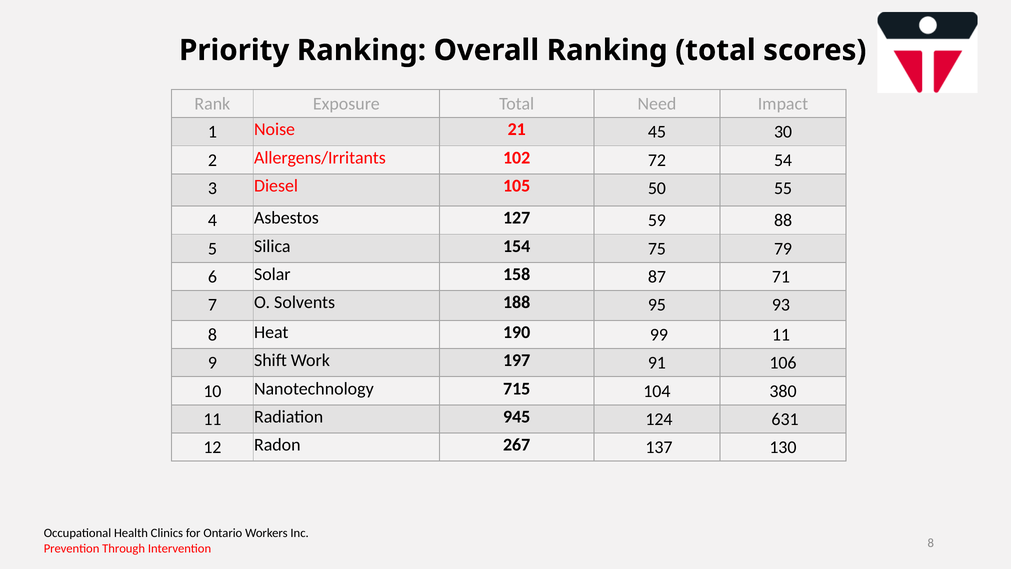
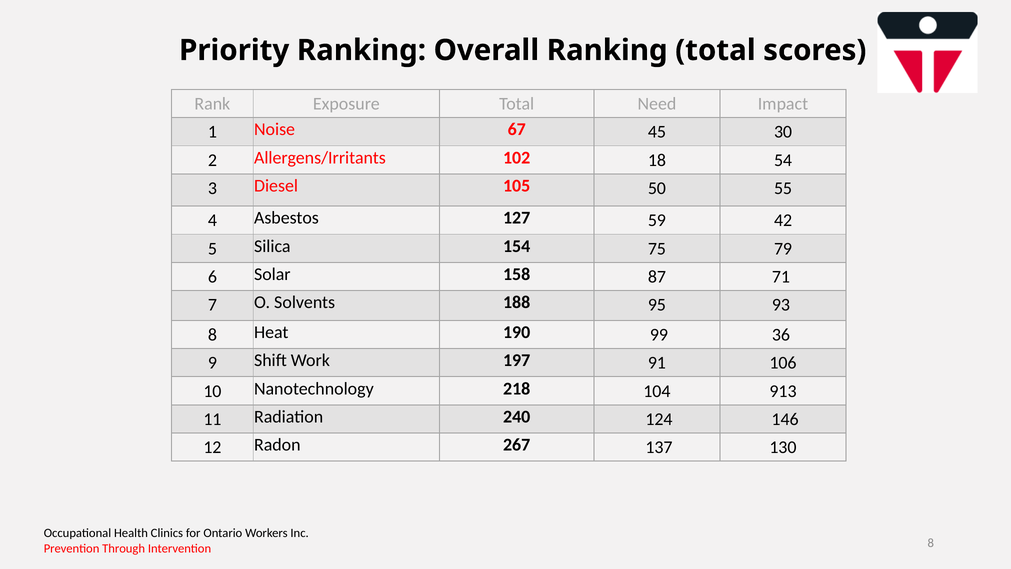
21: 21 -> 67 (517, 129)
72: 72 -> 18 (657, 160)
88: 88 -> 42 (783, 220)
99 11: 11 -> 36 (781, 335)
715: 715 -> 218 (517, 388)
380: 380 -> 913 (783, 391)
945: 945 -> 240 (517, 417)
631: 631 -> 146 (785, 419)
